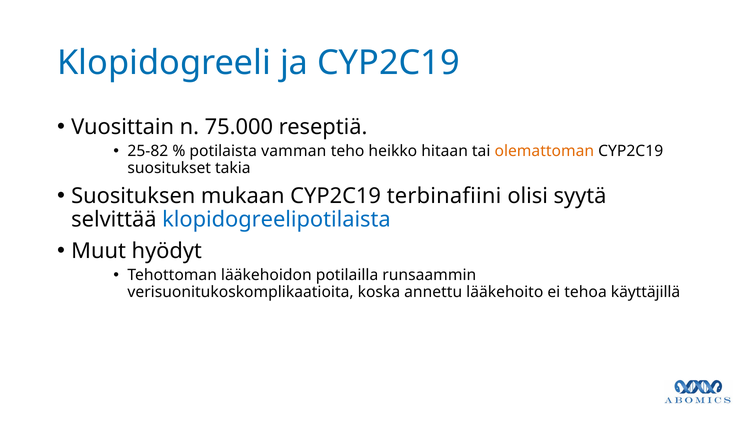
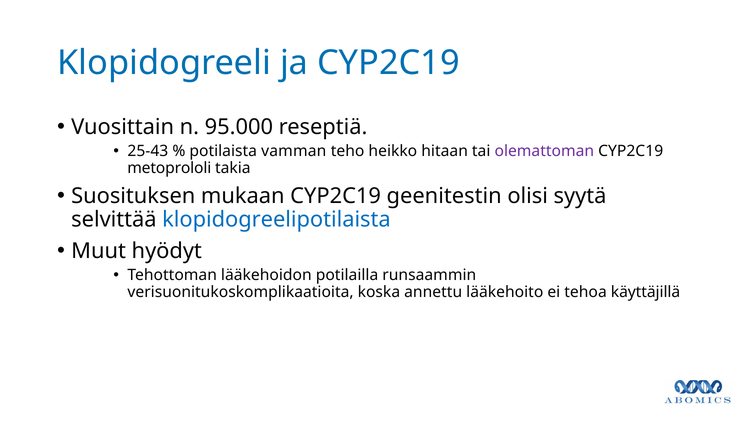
75.000: 75.000 -> 95.000 (239, 127)
25-82: 25-82 -> 25-43 (148, 151)
olemattoman colour: orange -> purple (544, 151)
suositukset: suositukset -> metoprololi (169, 168)
terbinafiini: terbinafiini -> geenitestin (444, 196)
